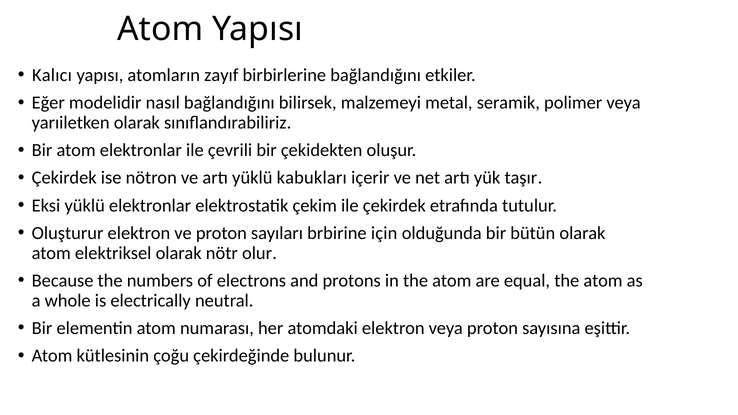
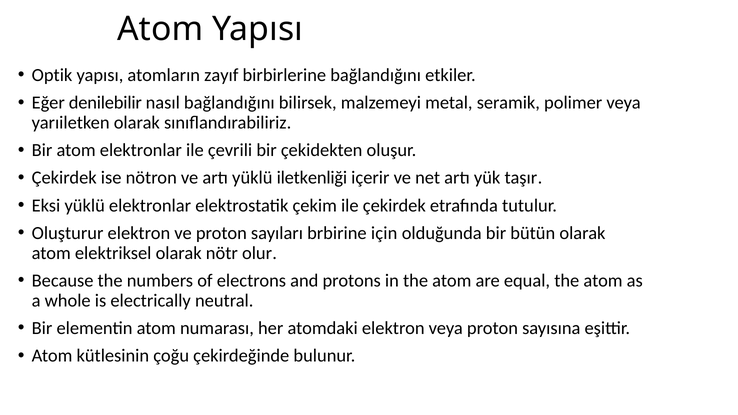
Kalıcı: Kalıcı -> Optik (52, 75)
modelidir: modelidir -> denilebilir (105, 103)
kabukları: kabukları -> iletkenliği (312, 178)
